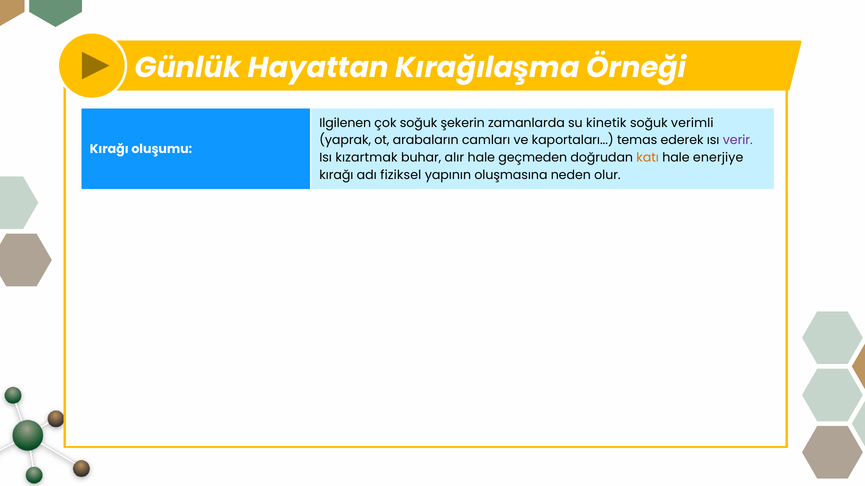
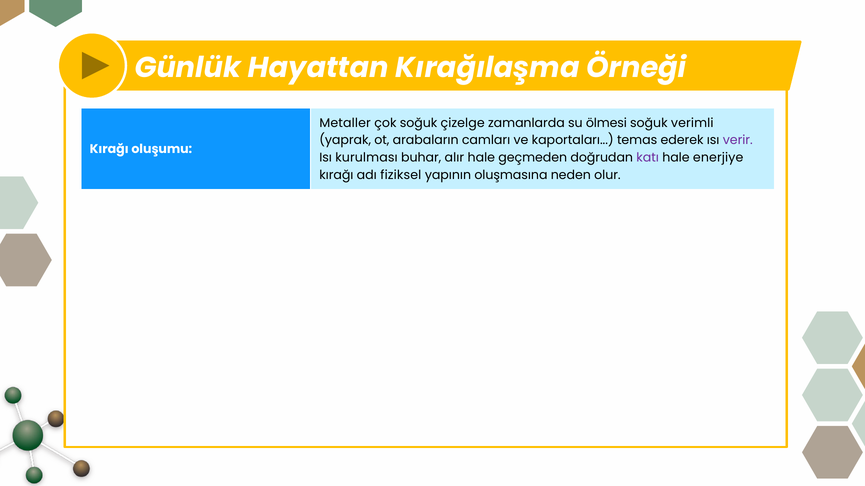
Ilgilenen: Ilgilenen -> Metaller (345, 123)
şekerin: şekerin -> çizelge (463, 123)
kinetik: kinetik -> ölmesi (606, 123)
kızartmak: kızartmak -> kurulması (366, 158)
katı colour: orange -> purple (648, 158)
